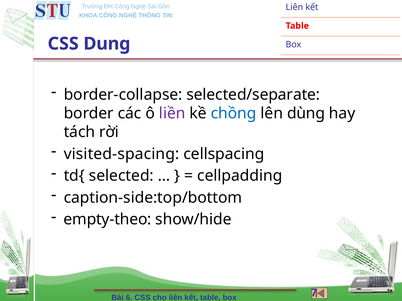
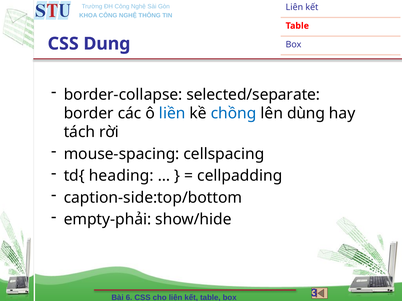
liền colour: purple -> blue (172, 113)
visited-spacing: visited-spacing -> mouse-spacing (122, 154)
selected: selected -> heading (121, 176)
empty-theo: empty-theo -> empty-phải (107, 220)
7: 7 -> 3 (314, 293)
